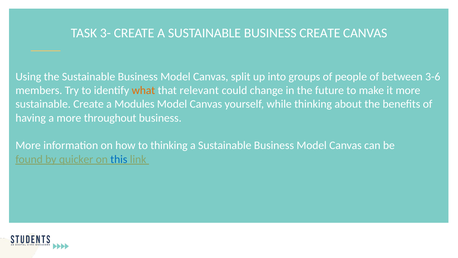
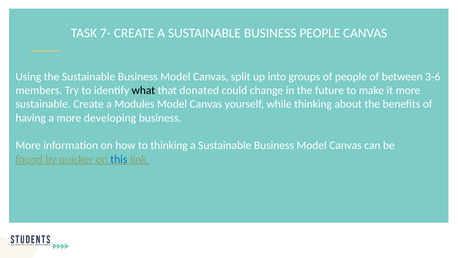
3-: 3- -> 7- (105, 33)
BUSINESS CREATE: CREATE -> PEOPLE (320, 33)
what colour: orange -> black (143, 90)
relevant: relevant -> donated (199, 90)
throughout: throughout -> developing (110, 118)
